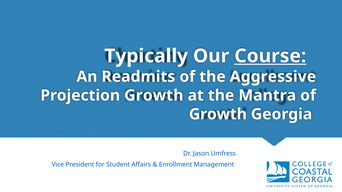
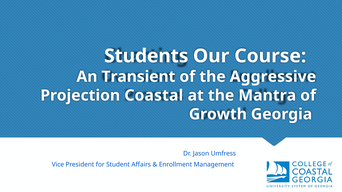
Typically: Typically -> Students (146, 56)
Course underline: present -> none (270, 56)
Readmits: Readmits -> Transient (138, 77)
Projection Growth: Growth -> Coastal (154, 96)
